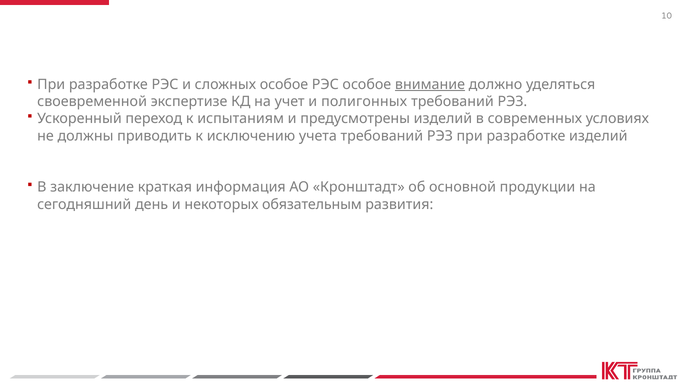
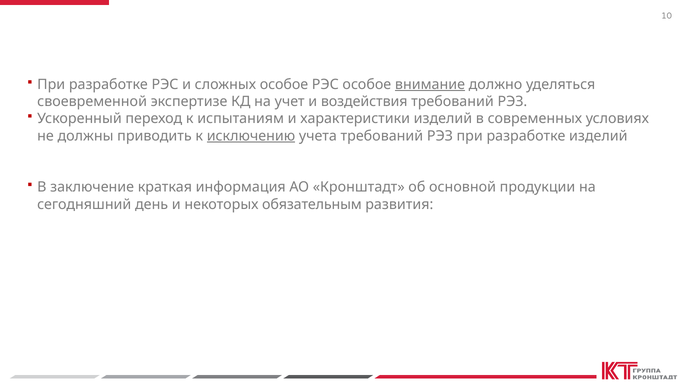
полигонных: полигонных -> воздействия (364, 102)
предусмотрены: предусмотрены -> характеристики (355, 119)
исключению underline: none -> present (251, 136)
